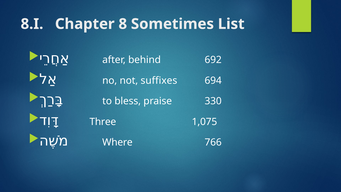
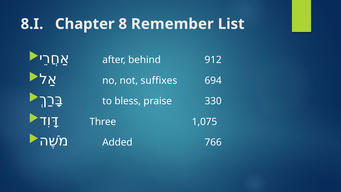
Sometimes: Sometimes -> Remember (172, 24)
692: 692 -> 912 (213, 60)
Where: Where -> Added (117, 142)
